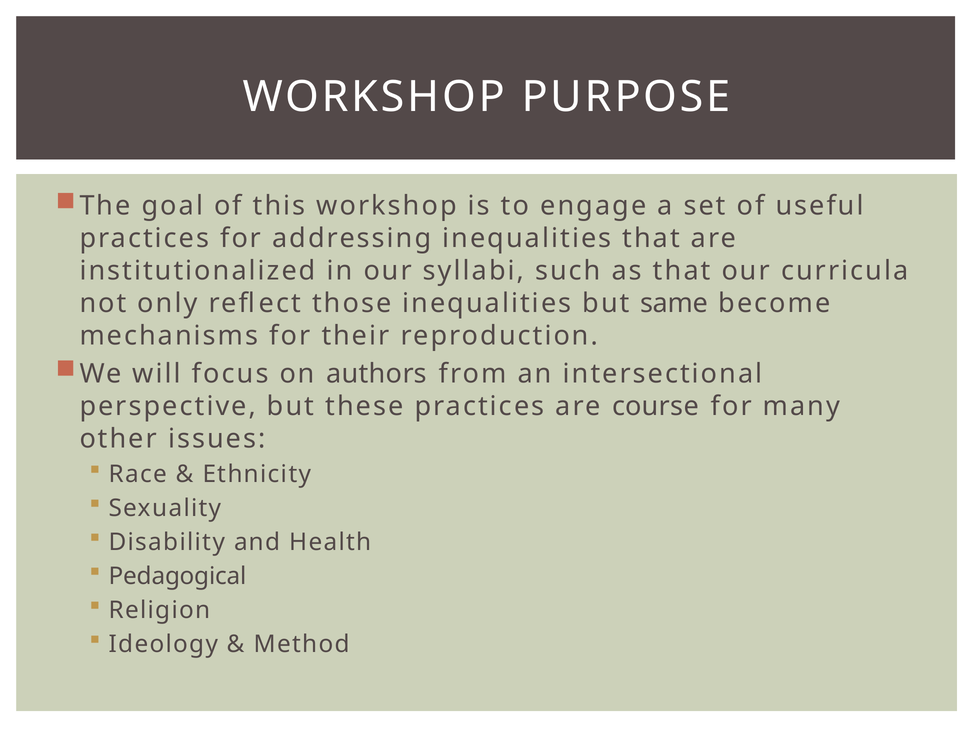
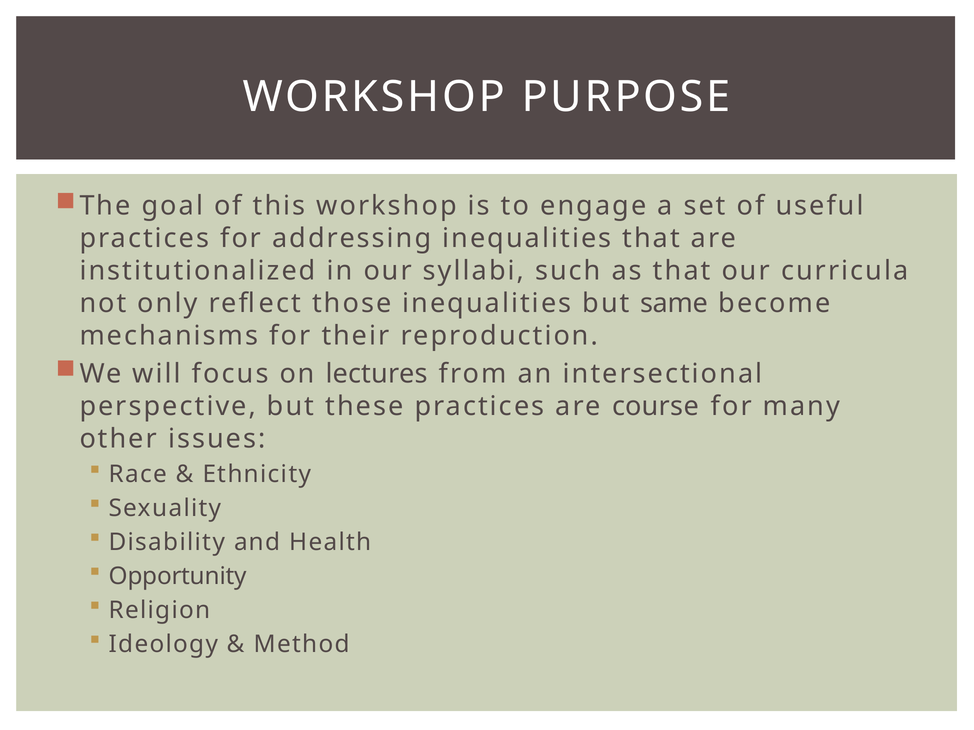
authors: authors -> lectures (377, 374)
Pedagogical: Pedagogical -> Opportunity (178, 577)
